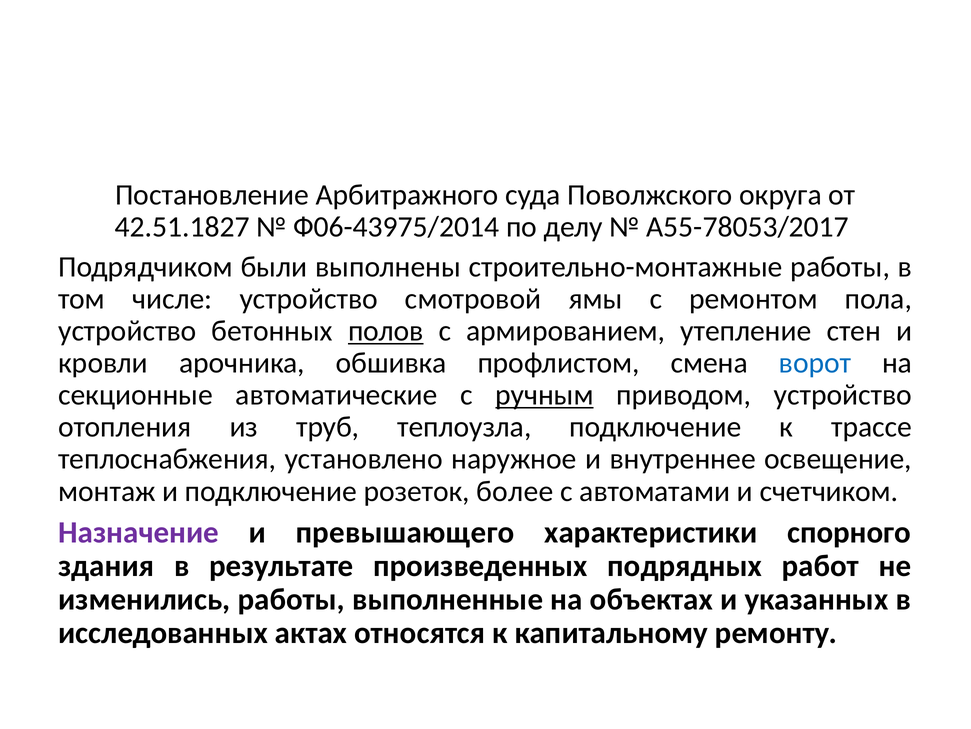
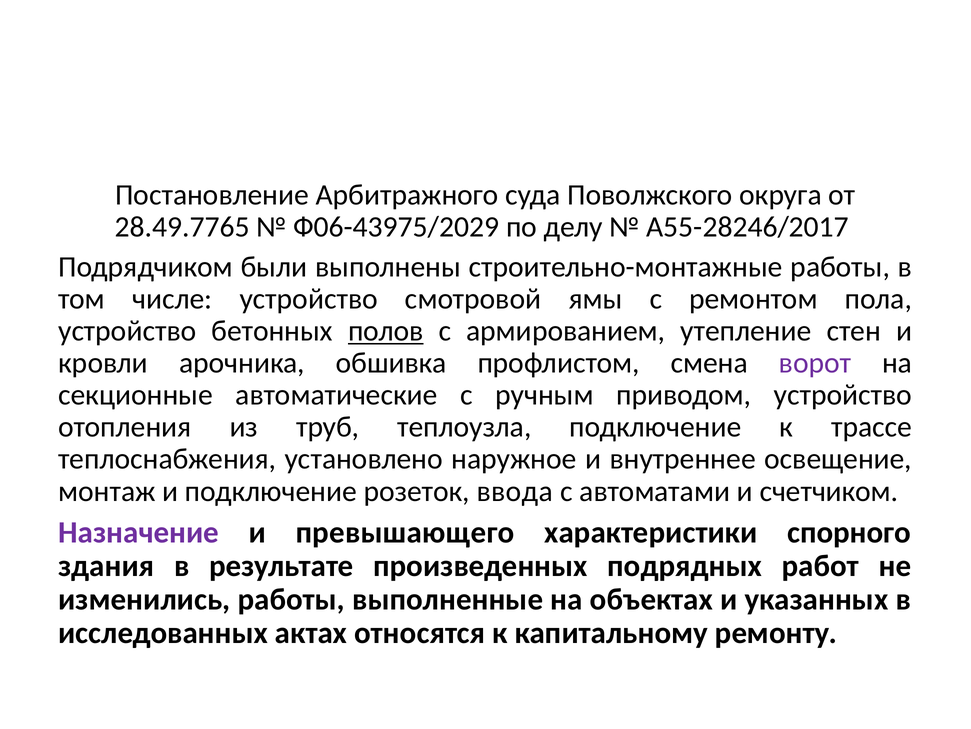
42.51.1827: 42.51.1827 -> 28.49.7765 (182, 227)
Ф06-43975/2014: Ф06-43975/2014 -> Ф06-43975/2029 (396, 227)
А55-78053/2017: А55-78053/2017 -> А55-28246/2017 (748, 227)
ворот colour: blue -> purple (815, 363)
ручным underline: present -> none (545, 395)
более: более -> ввода (515, 491)
